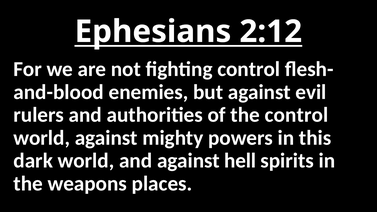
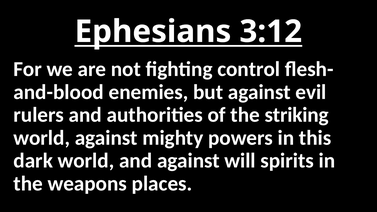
2:12: 2:12 -> 3:12 (271, 32)
the control: control -> striking (297, 115)
hell: hell -> will (240, 161)
